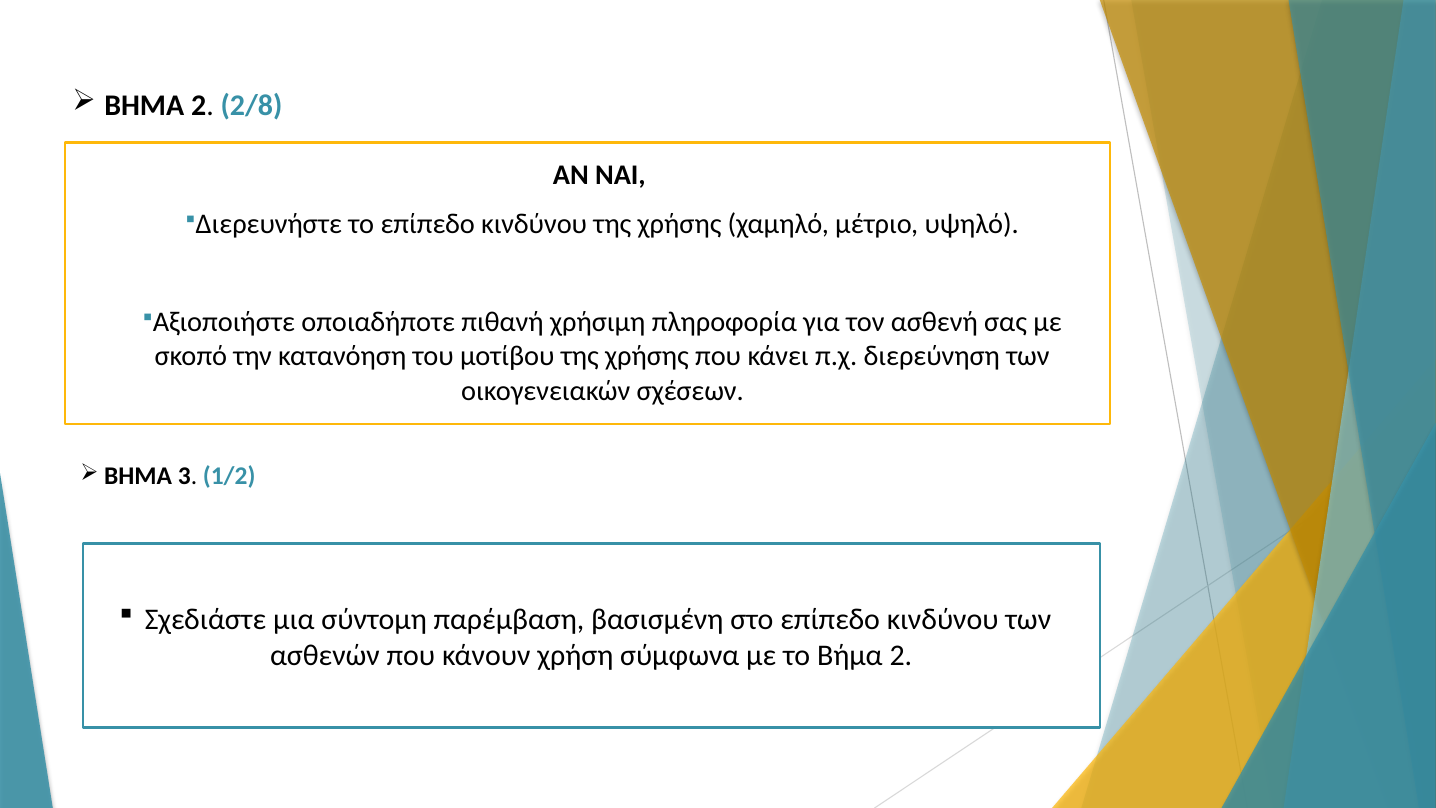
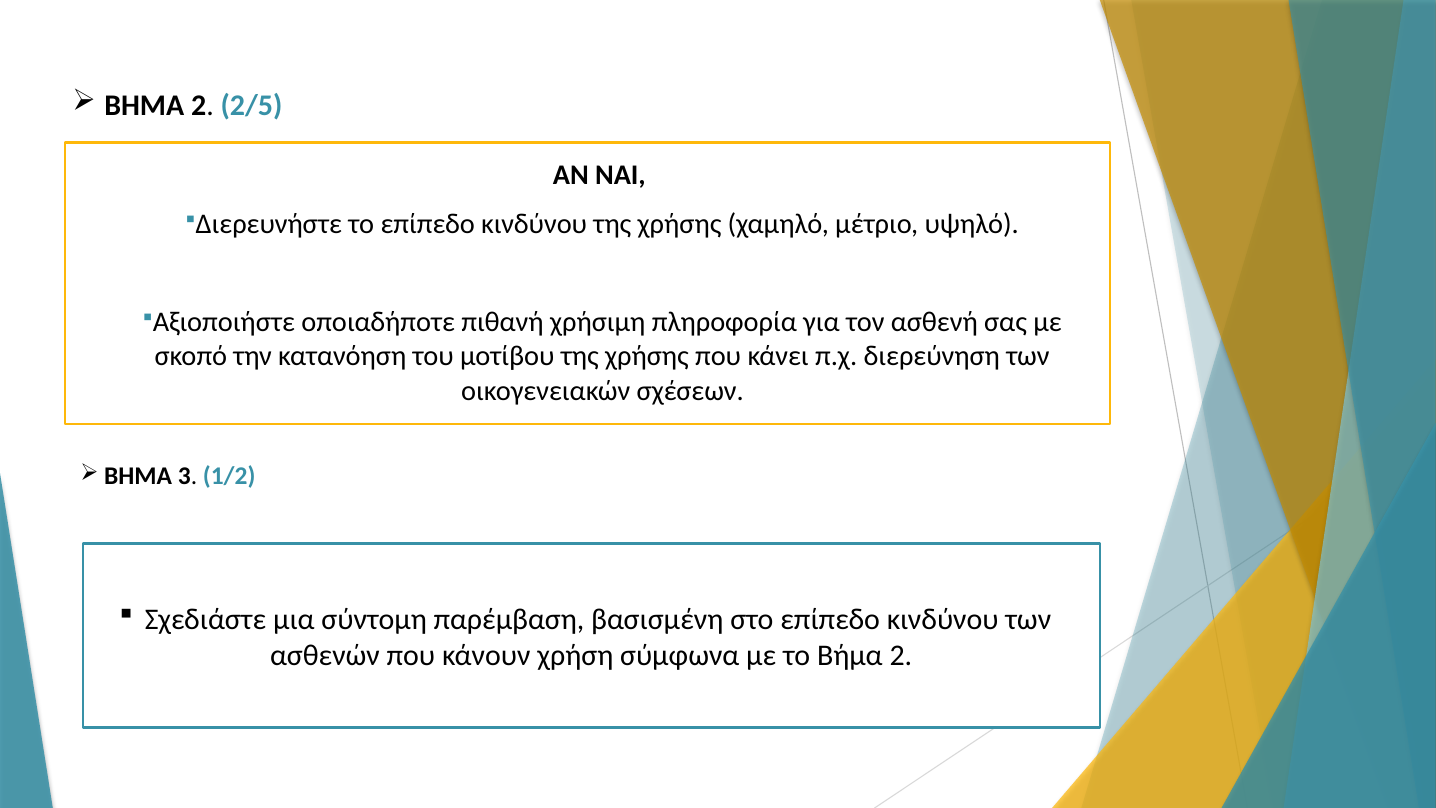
2/8: 2/8 -> 2/5 (252, 105)
